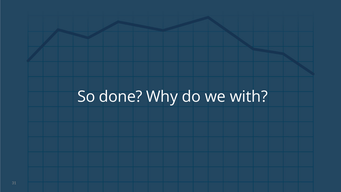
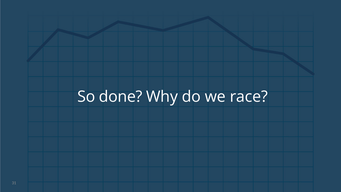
with: with -> race (249, 97)
